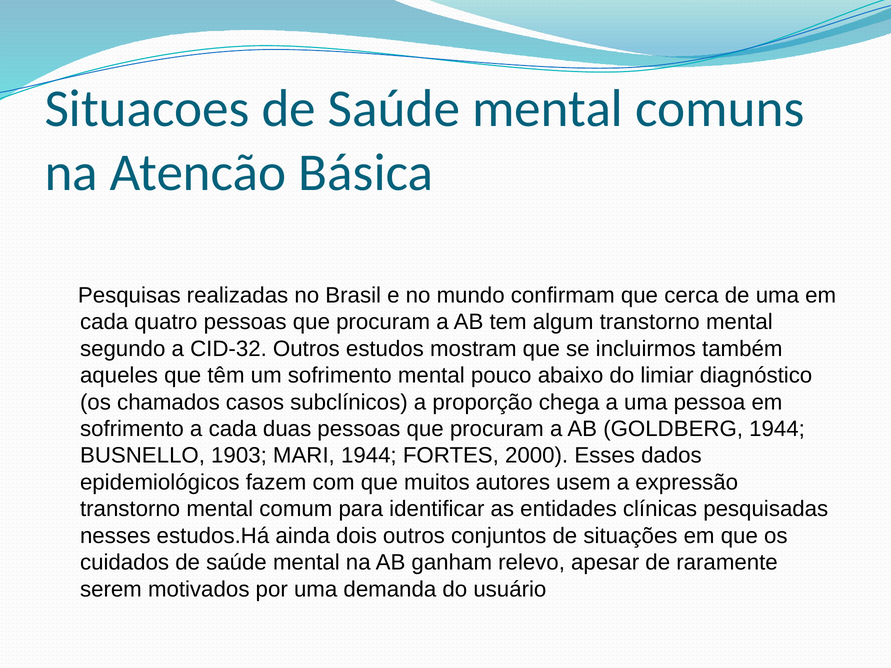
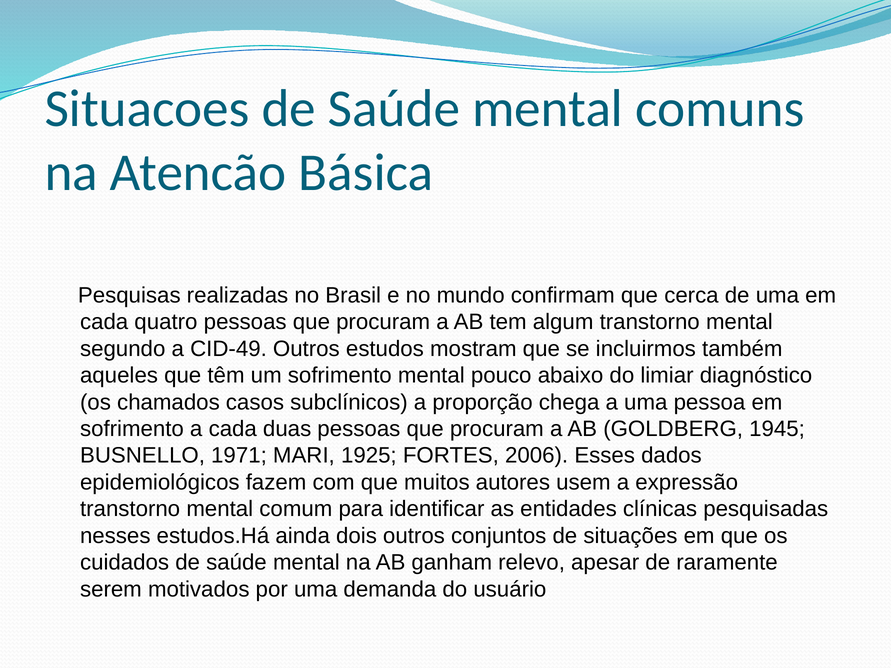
CID-32: CID-32 -> CID-49 (228, 349)
GOLDBERG 1944: 1944 -> 1945 (777, 429)
1903: 1903 -> 1971 (239, 456)
MARI 1944: 1944 -> 1925 (369, 456)
2000: 2000 -> 2006 (537, 456)
